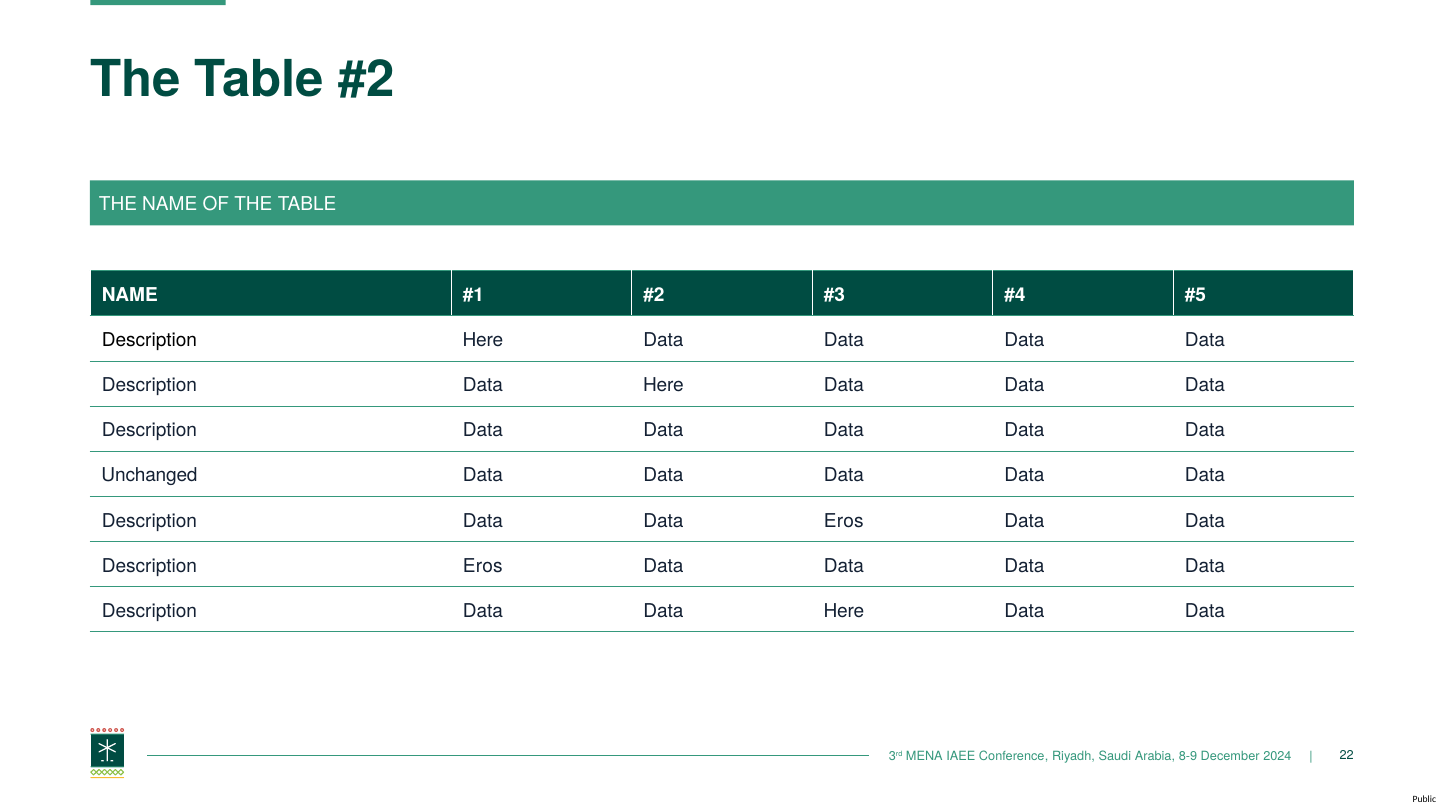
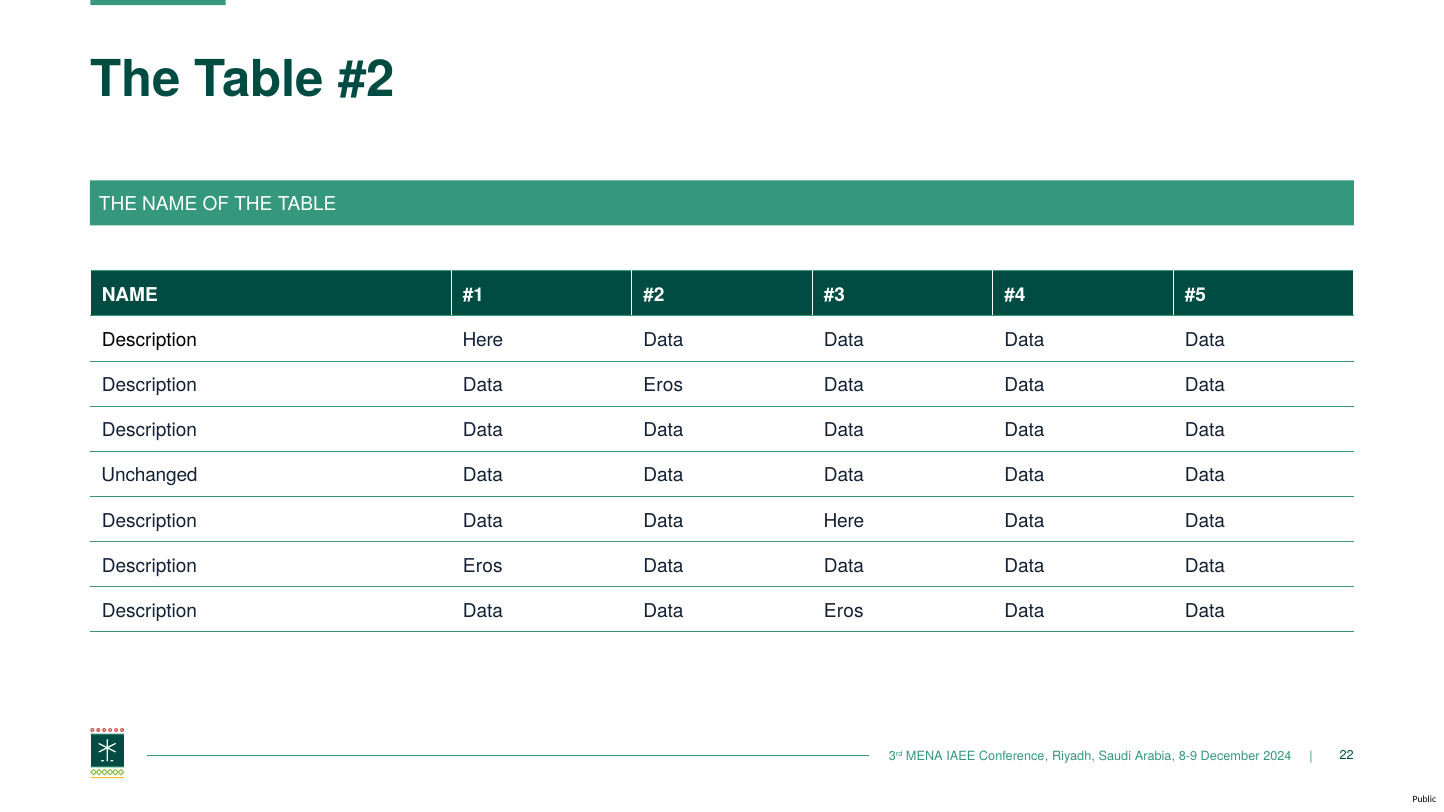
Description Data Here: Here -> Eros (663, 386)
Data Eros: Eros -> Here (844, 521)
Data Data Here: Here -> Eros (844, 611)
